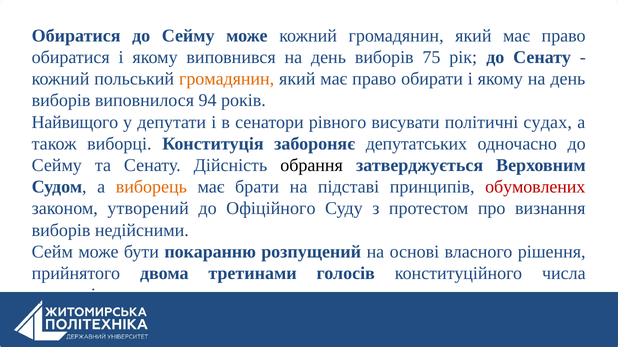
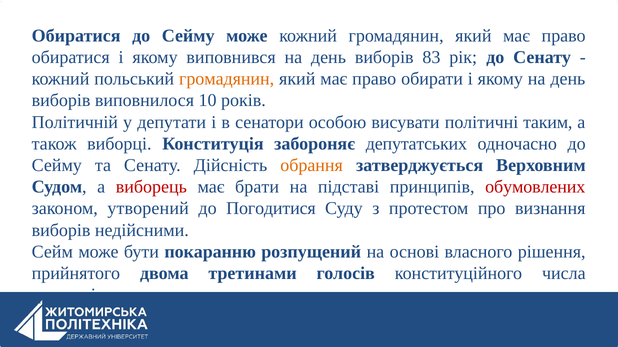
75: 75 -> 83 (431, 57)
94: 94 -> 10 (208, 101)
Найвищого: Найвищого -> Політичній (75, 122)
рівного: рівного -> особою (338, 122)
судах: судах -> таким (548, 122)
обрання colour: black -> orange (312, 166)
виборець colour: orange -> red (151, 187)
Офіційного: Офіційного -> Погодитися (271, 209)
